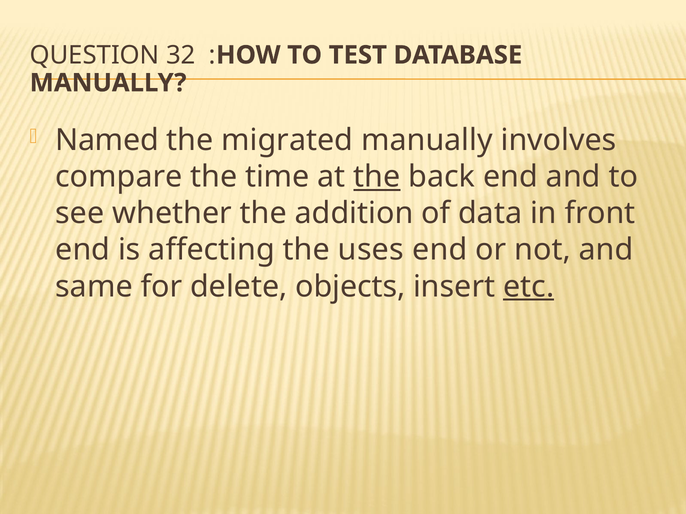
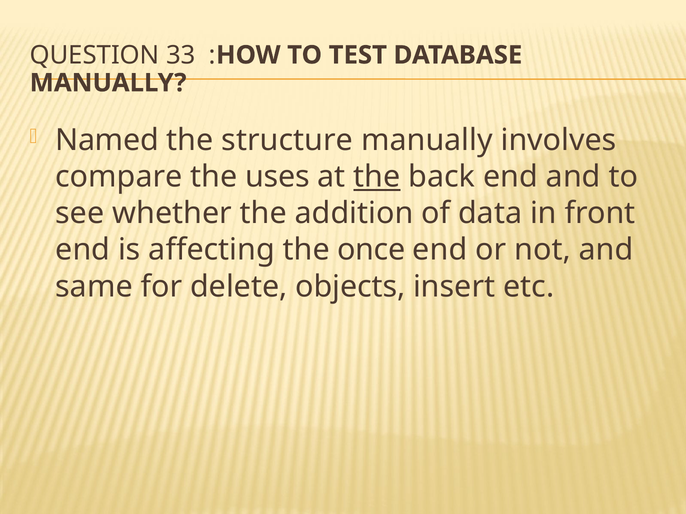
32: 32 -> 33 (181, 55)
migrated: migrated -> structure (287, 140)
time: time -> uses (278, 177)
uses: uses -> once (371, 250)
etc underline: present -> none (529, 287)
